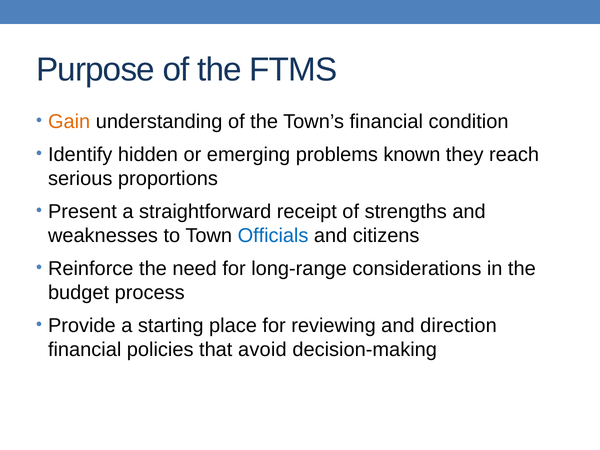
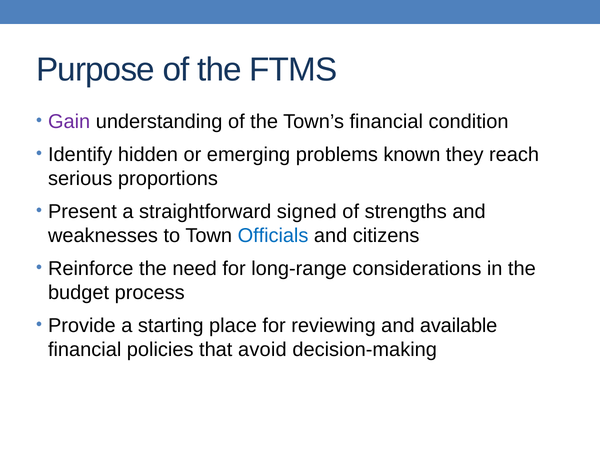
Gain colour: orange -> purple (69, 121)
receipt: receipt -> signed (307, 211)
direction: direction -> available (459, 325)
